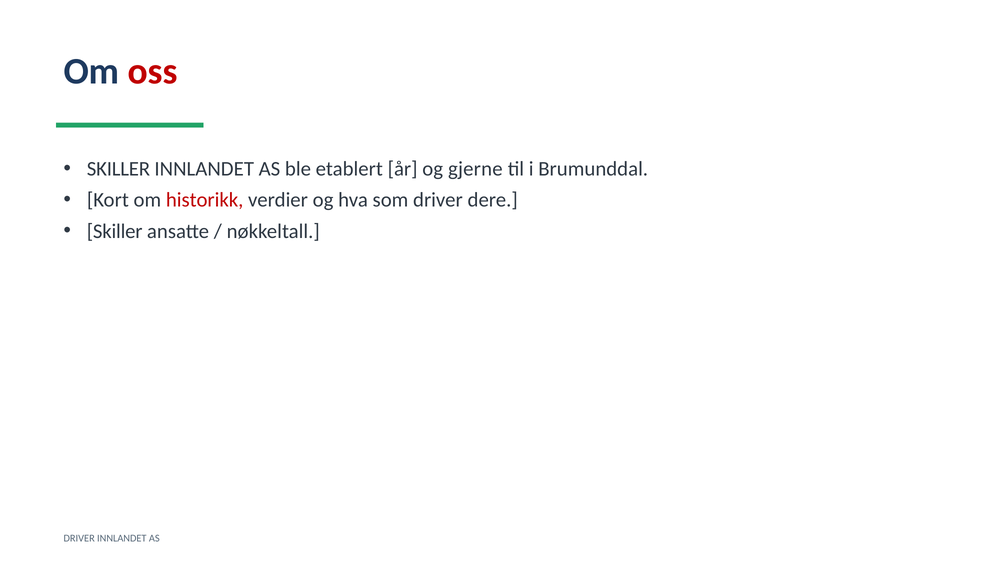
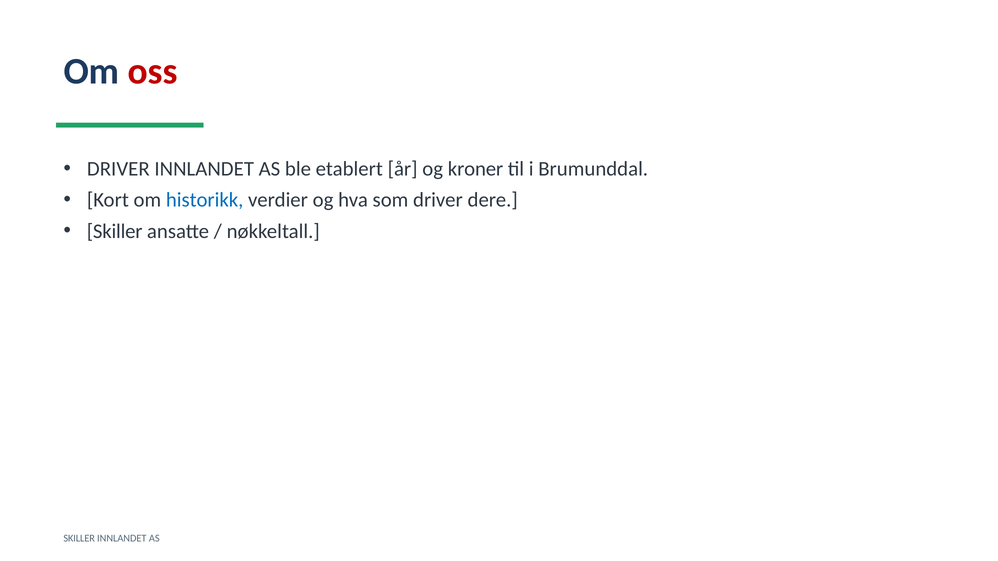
SKILLER: SKILLER -> DRIVER (118, 169)
gjerne: gjerne -> kroner (476, 169)
historikk colour: red -> blue (205, 200)
DRIVER: DRIVER -> SKILLER (79, 539)
